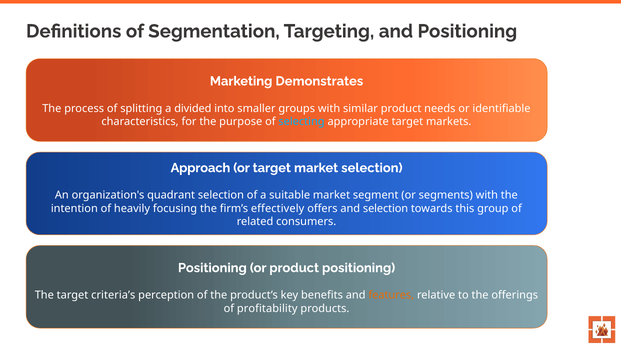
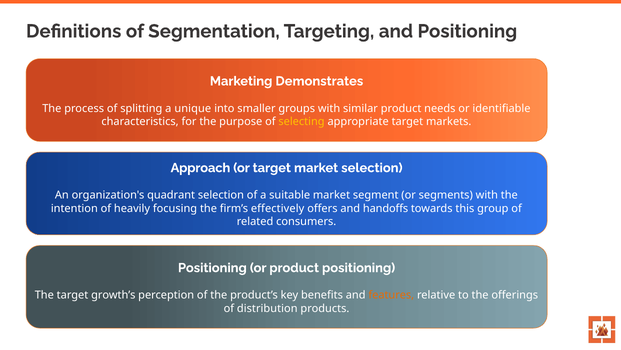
divided: divided -> unique (193, 108)
selecting colour: light blue -> yellow (302, 122)
and selection: selection -> handoffs (386, 208)
criteria’s: criteria’s -> growth’s (113, 295)
profitability: profitability -> distribution (267, 308)
